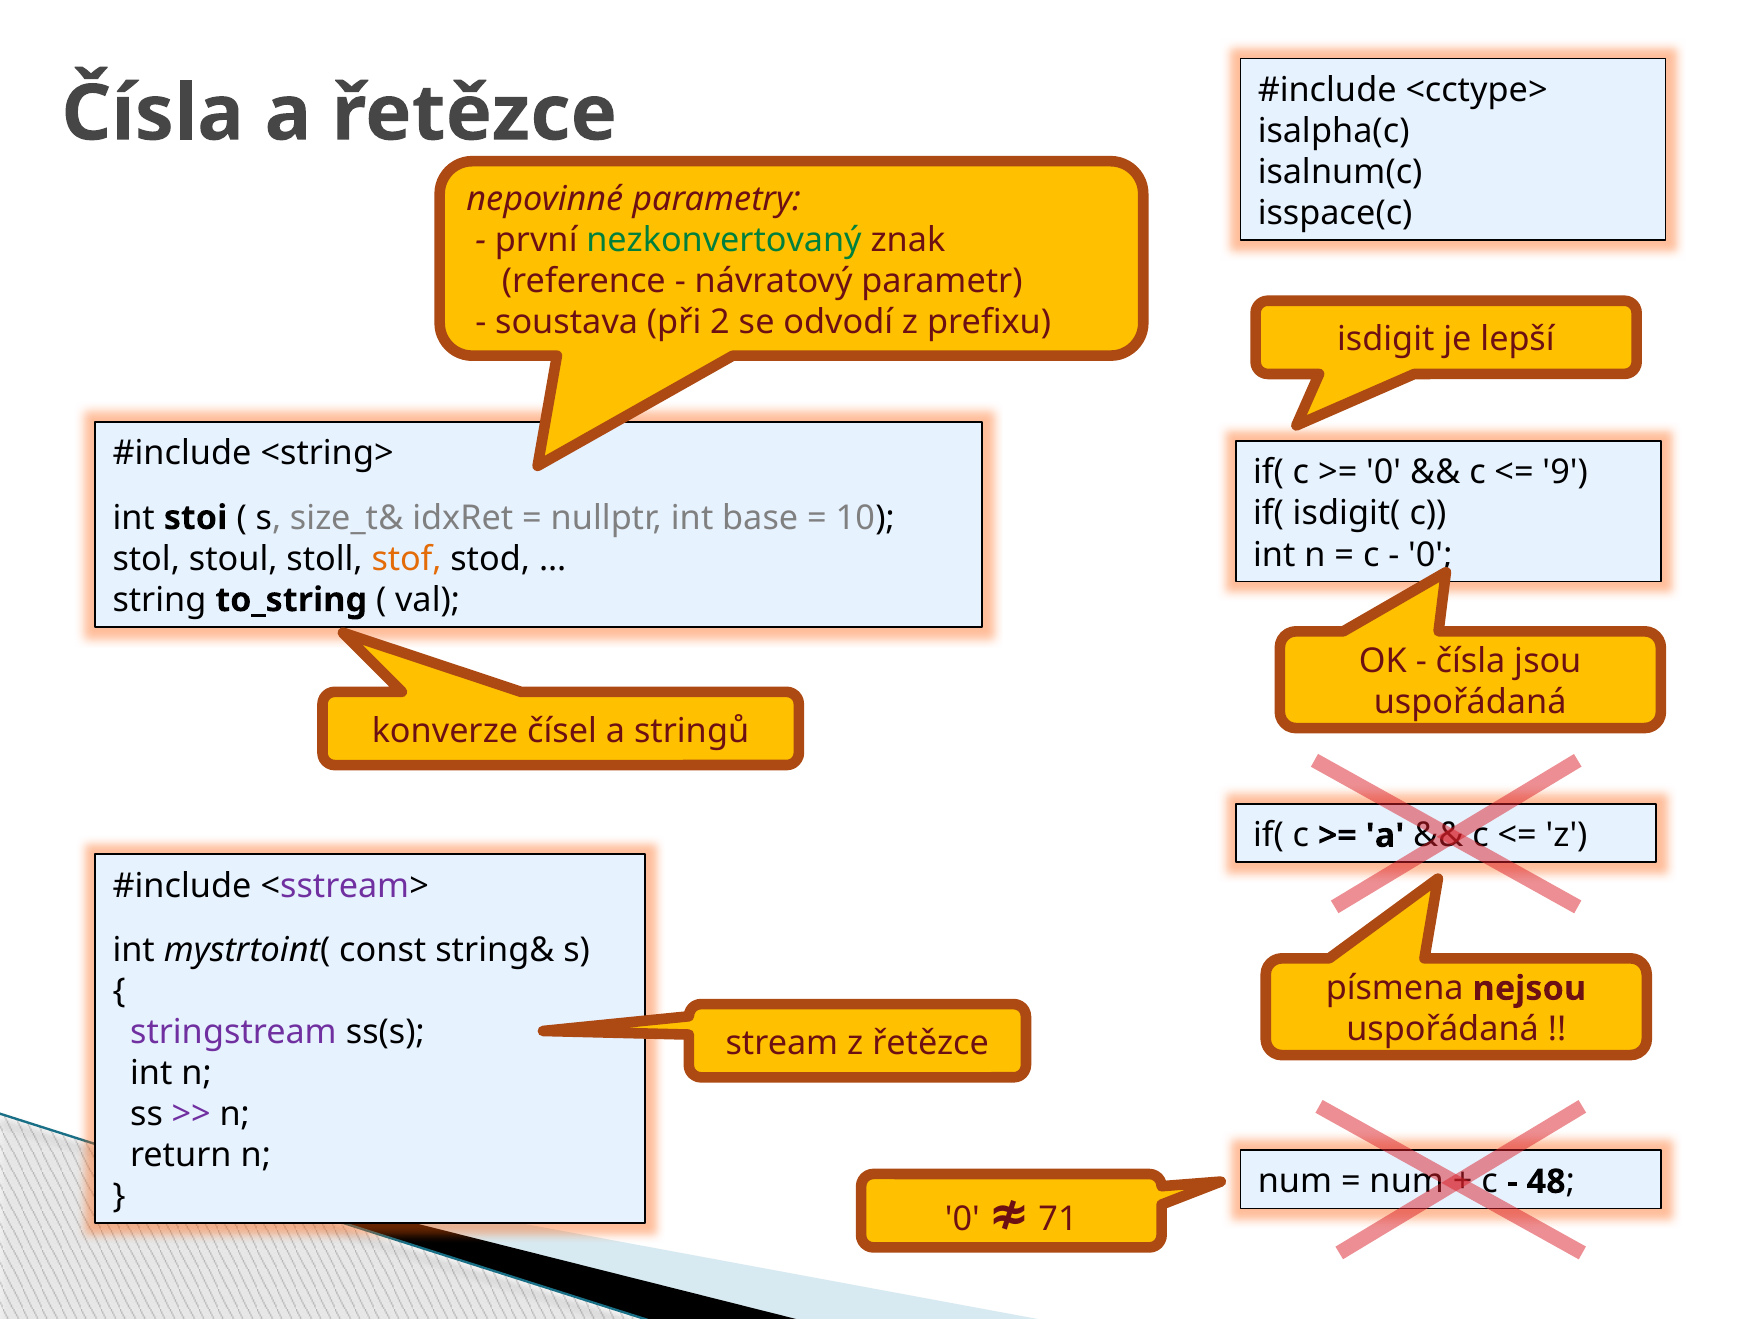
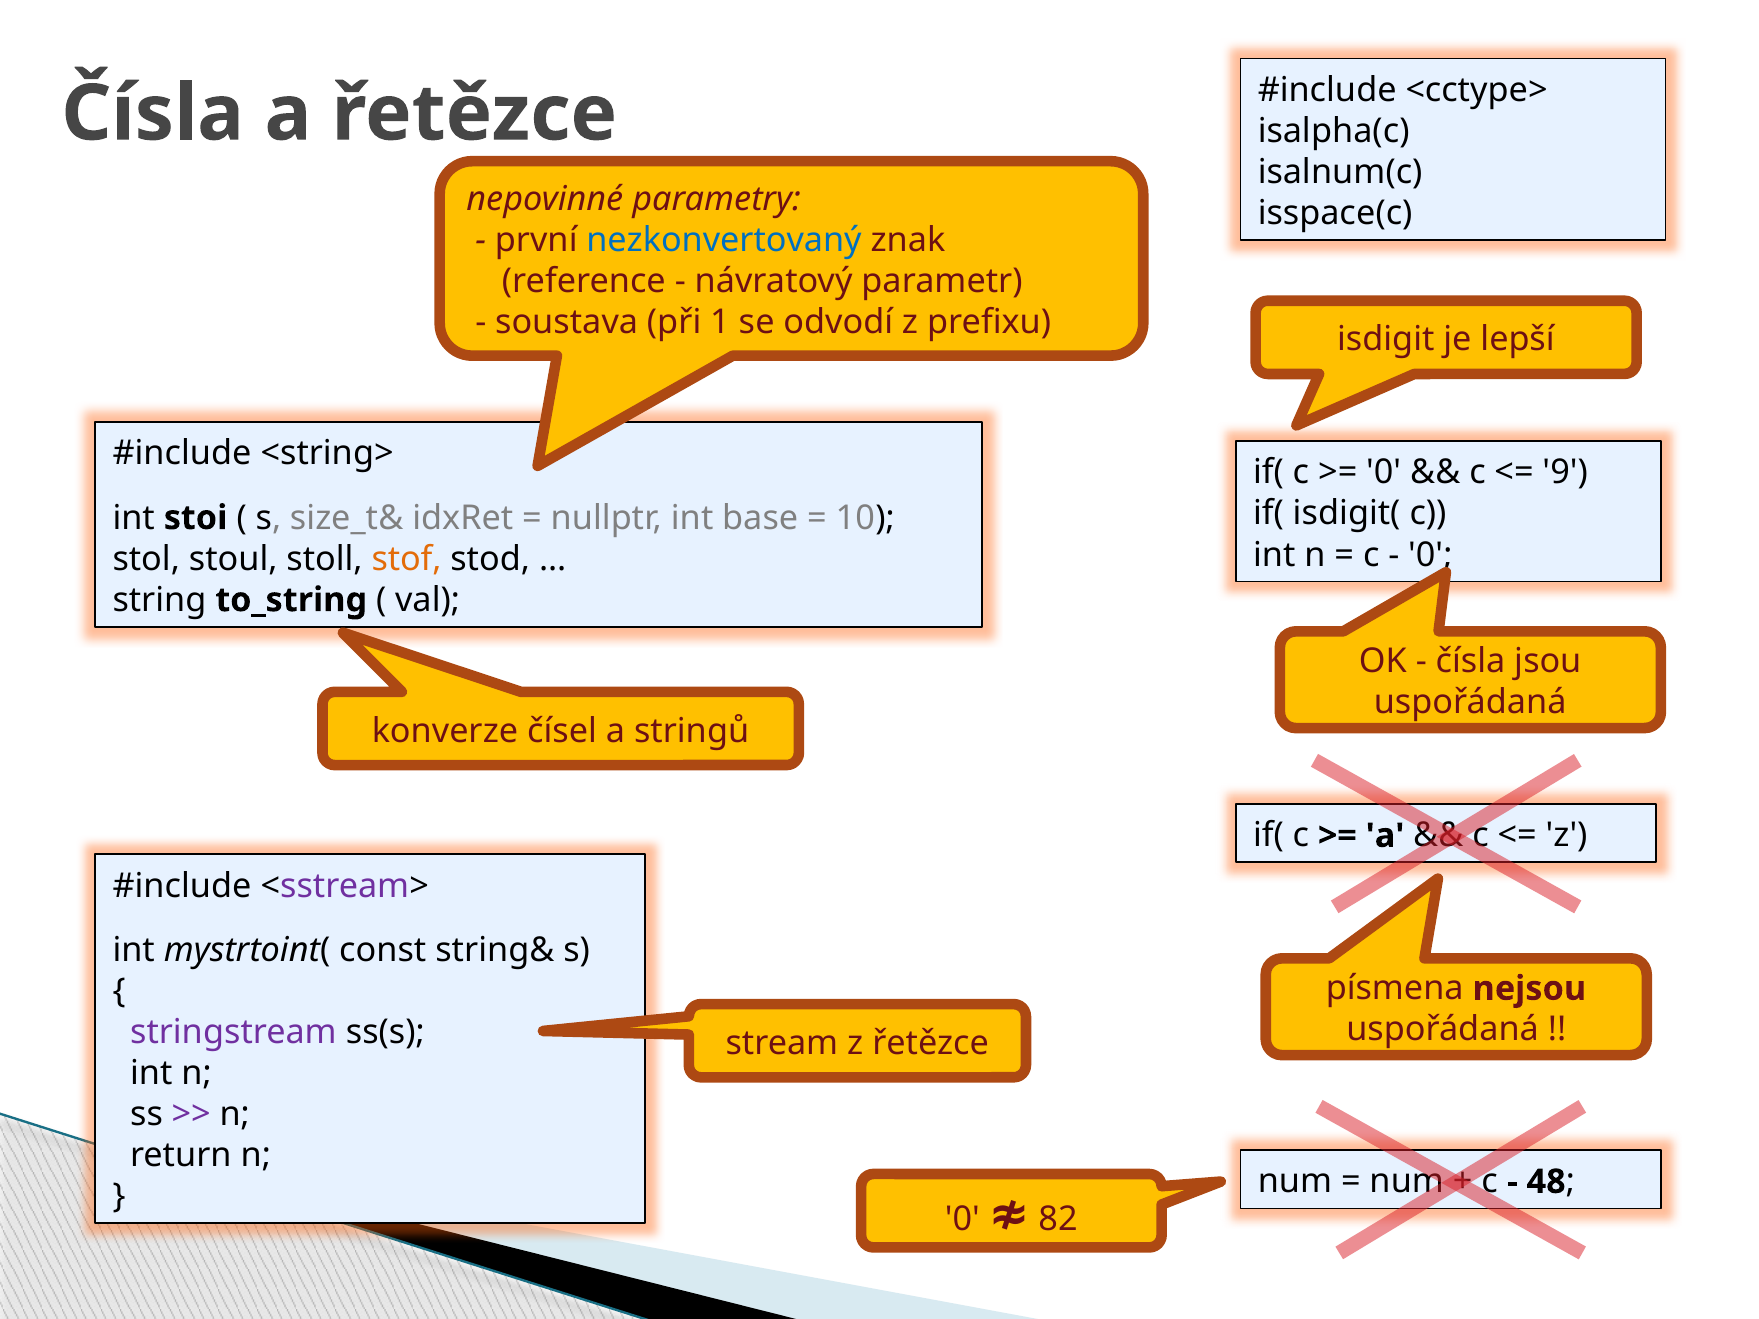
nezkonvertovaný colour: green -> blue (724, 240)
2: 2 -> 1 (720, 322)
71: 71 -> 82 (1058, 1219)
